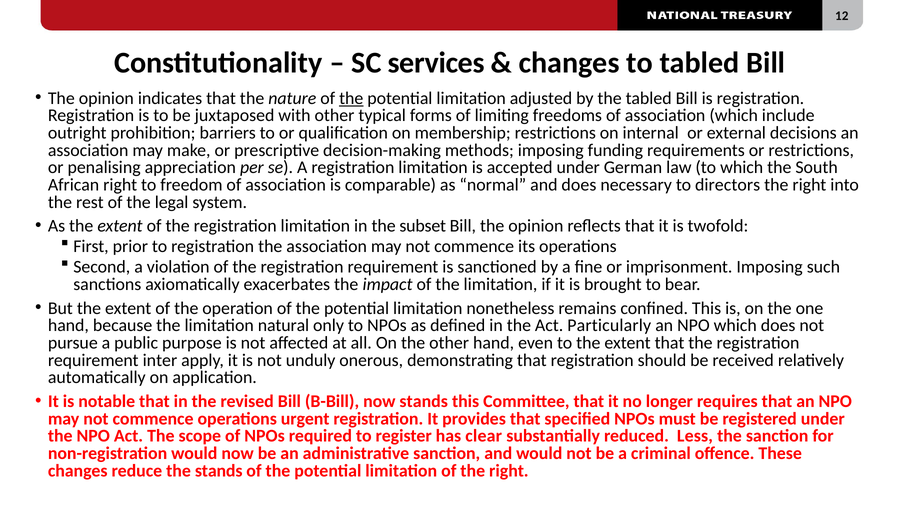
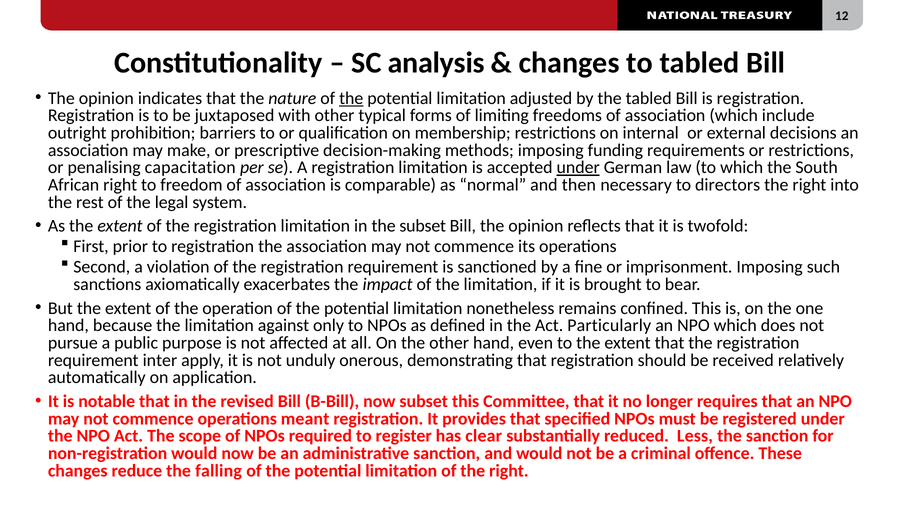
services: services -> analysis (436, 63)
appreciation: appreciation -> capacitation (190, 168)
under underline: none -> present (578, 168)
and does: does -> then (579, 185)
natural: natural -> against (283, 325)
now stands: stands -> subset (424, 401)
urgent: urgent -> meant (305, 419)
the stands: stands -> falling (219, 471)
